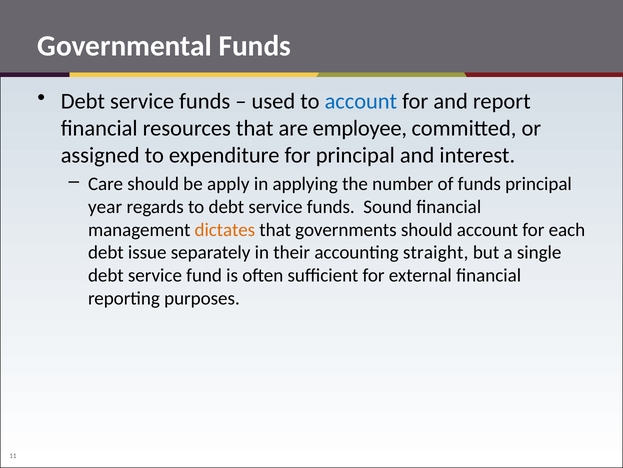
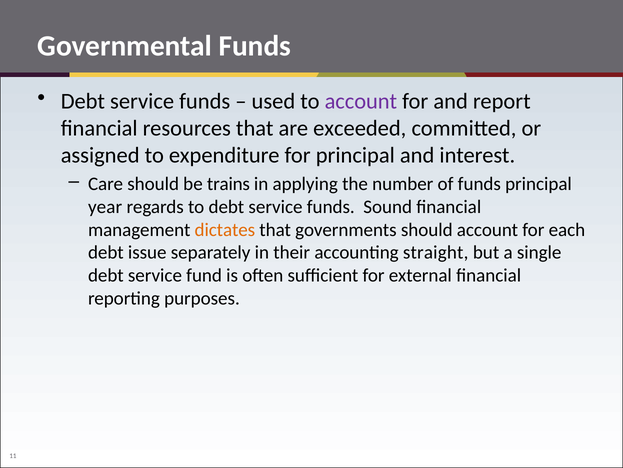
account colour: blue -> purple (361, 101)
employee: employee -> exceeded (360, 128)
apply: apply -> trains (228, 184)
